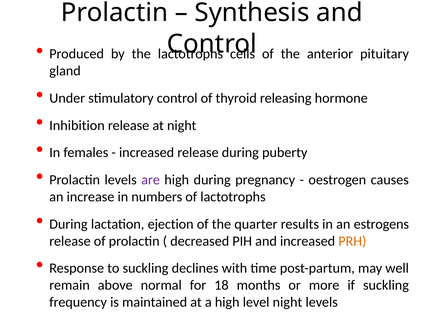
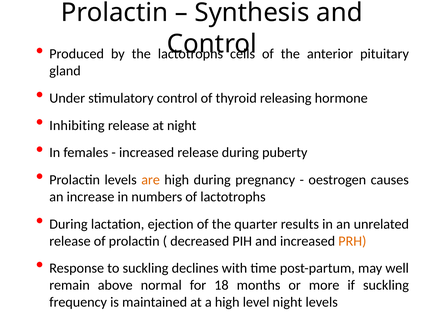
Inhibition: Inhibition -> Inhibiting (77, 125)
are colour: purple -> orange (151, 180)
estrogens: estrogens -> unrelated (381, 224)
